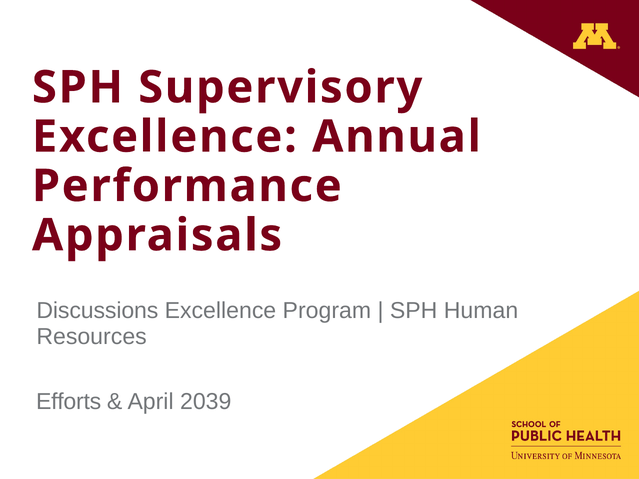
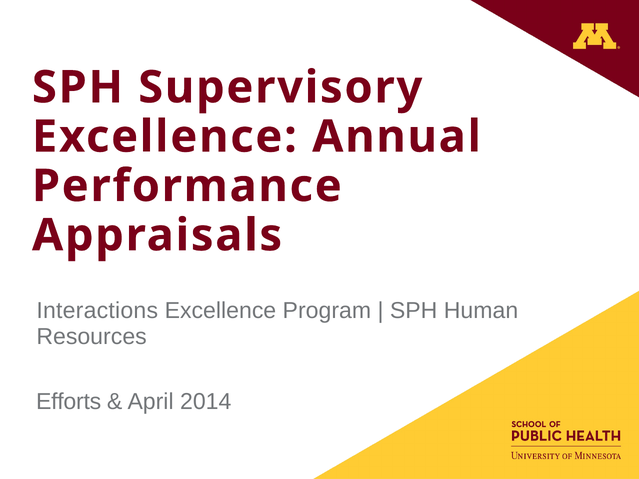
Discussions: Discussions -> Interactions (97, 311)
2039: 2039 -> 2014 (206, 402)
